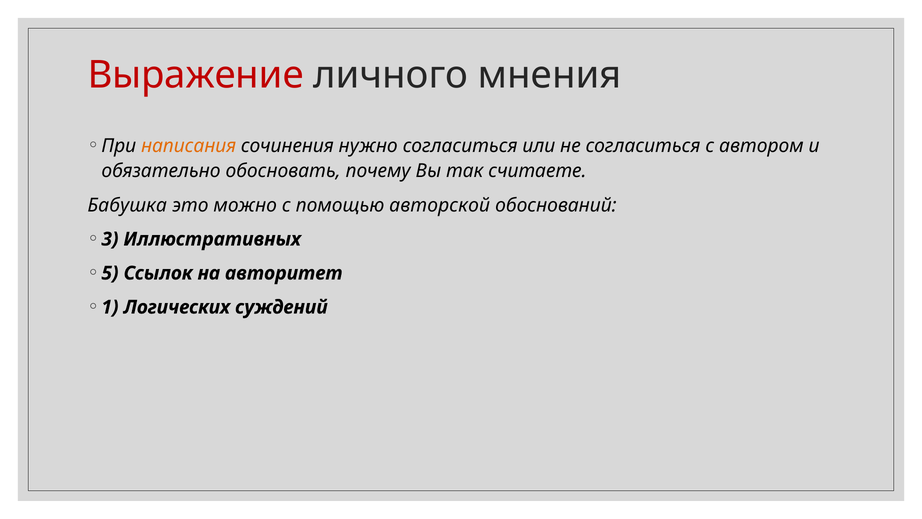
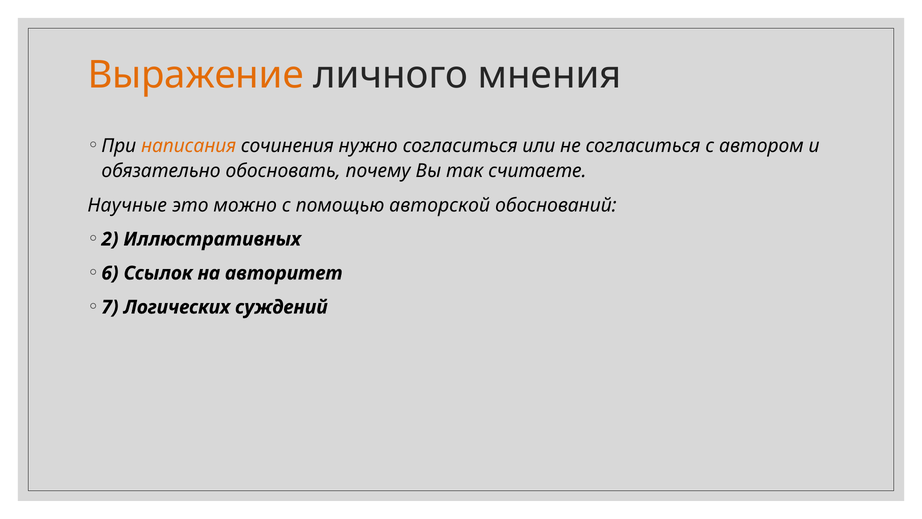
Выражение colour: red -> orange (196, 75)
Бабушка: Бабушка -> Научные (127, 205)
3: 3 -> 2 (110, 239)
5: 5 -> 6 (110, 273)
1: 1 -> 7 (110, 307)
